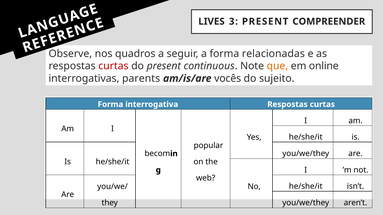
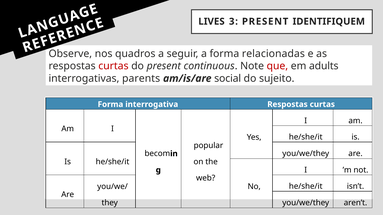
COMPREENDER: COMPREENDER -> IDENTIFIQUEM (329, 22)
que colour: orange -> red (277, 66)
online: online -> adults (324, 66)
vocês: vocês -> social (228, 79)
